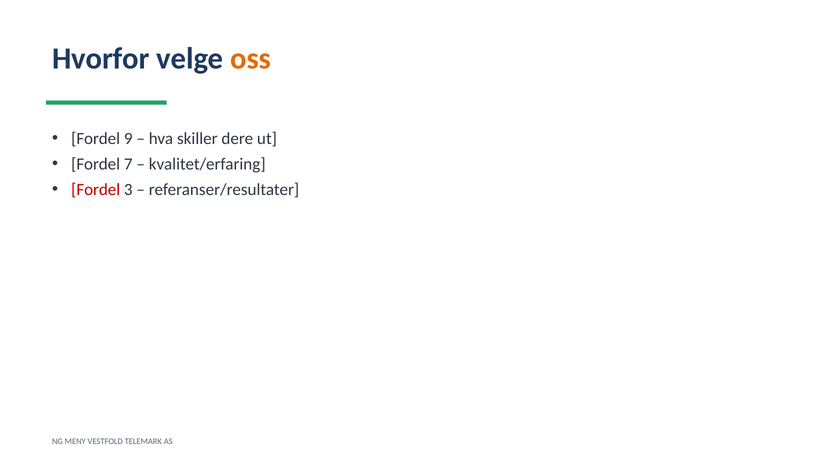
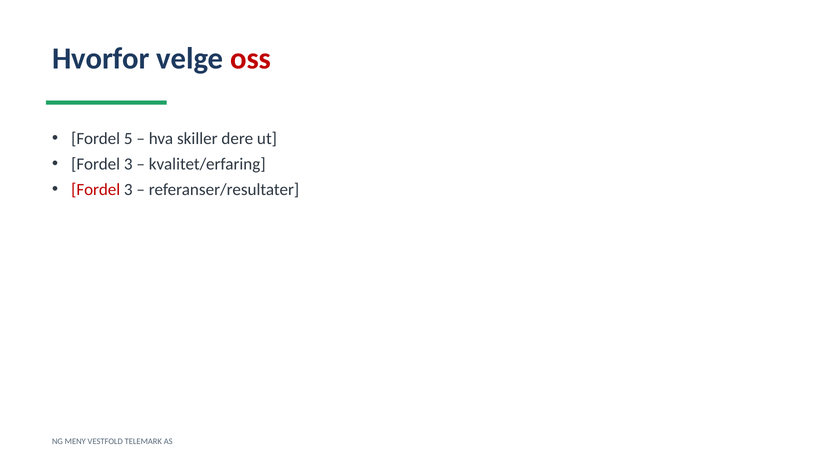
oss colour: orange -> red (251, 58)
9: 9 -> 5 (128, 139)
7: 7 -> 3 (128, 164)
